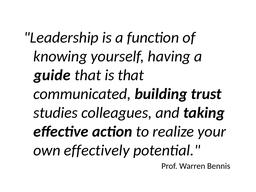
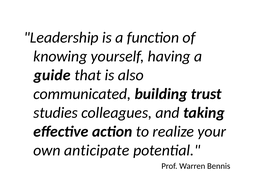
is that: that -> also (131, 75)
effectively: effectively -> anticipate (97, 150)
